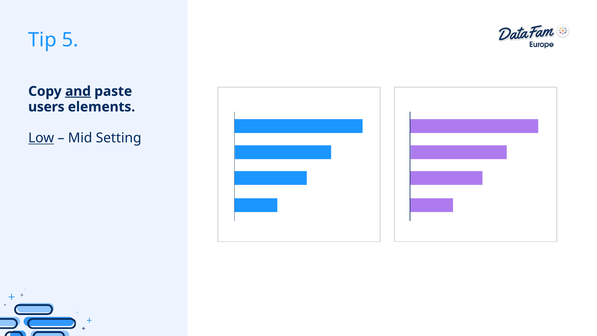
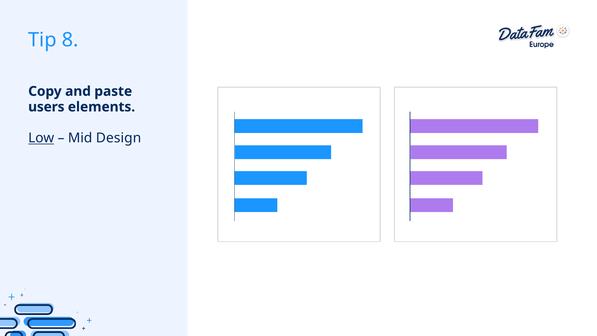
5: 5 -> 8 (70, 40)
and underline: present -> none (78, 91)
Setting: Setting -> Design (119, 138)
